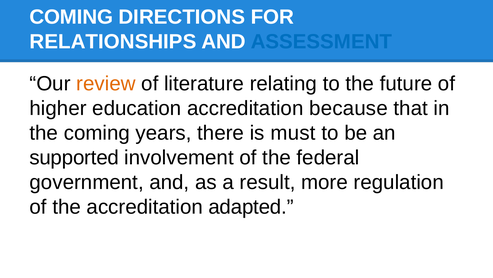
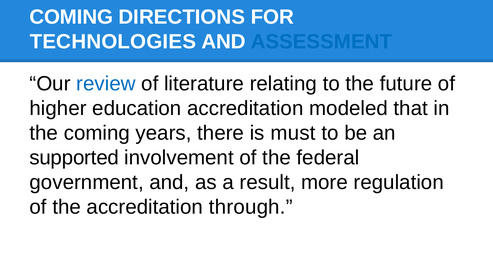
RELATIONSHIPS: RELATIONSHIPS -> TECHNOLOGIES (113, 41)
review colour: orange -> blue (106, 83)
because: because -> modeled (349, 108)
adapted: adapted -> through (251, 207)
